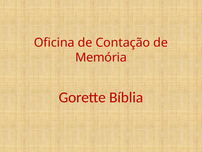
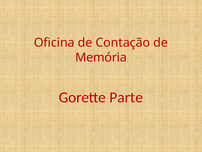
Bíblia: Bíblia -> Parte (126, 97)
